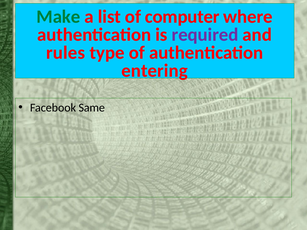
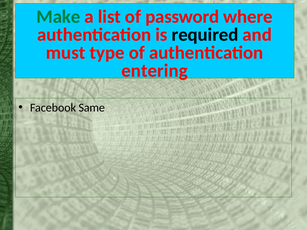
computer: computer -> password (182, 17)
required colour: purple -> black (205, 35)
rules: rules -> must (66, 53)
